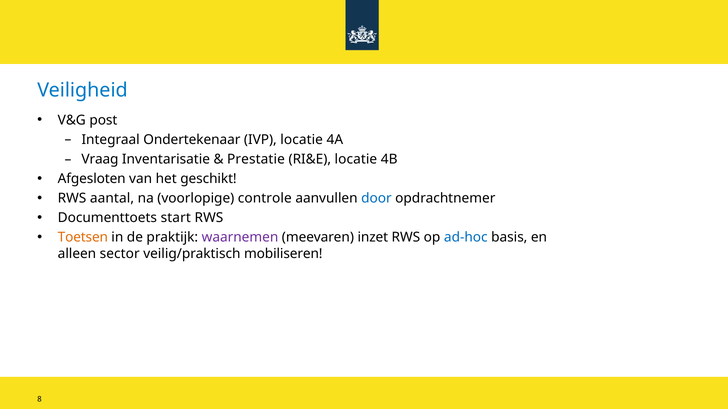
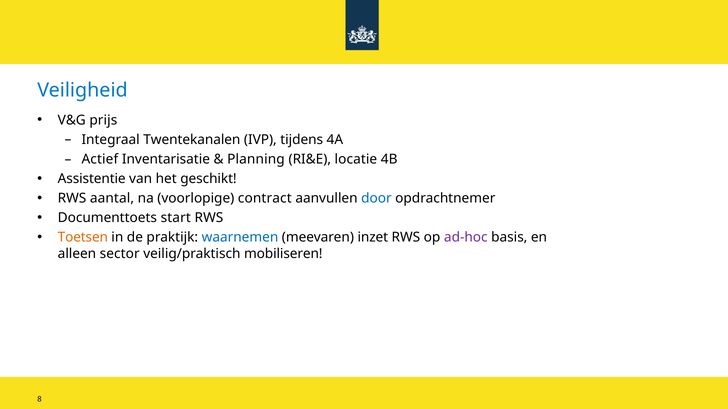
post: post -> prijs (103, 120)
Ondertekenaar: Ondertekenaar -> Twentekanalen (192, 140)
IVP locatie: locatie -> tijdens (302, 140)
Vraag: Vraag -> Actief (100, 159)
Prestatie: Prestatie -> Planning (256, 159)
Afgesloten: Afgesloten -> Assistentie (92, 179)
controle: controle -> contract (265, 199)
waarnemen colour: purple -> blue (240, 238)
ad-hoc colour: blue -> purple (466, 238)
